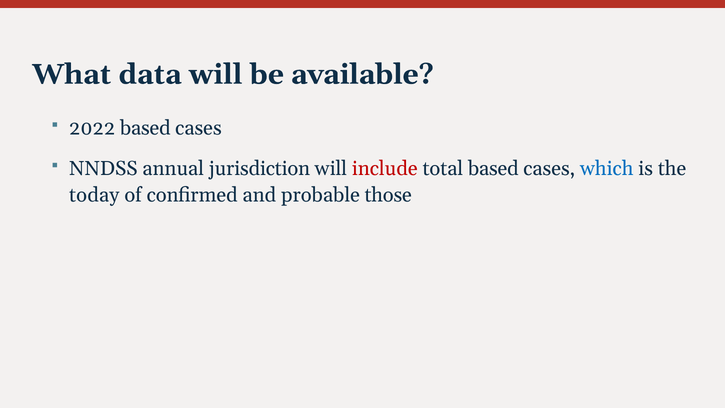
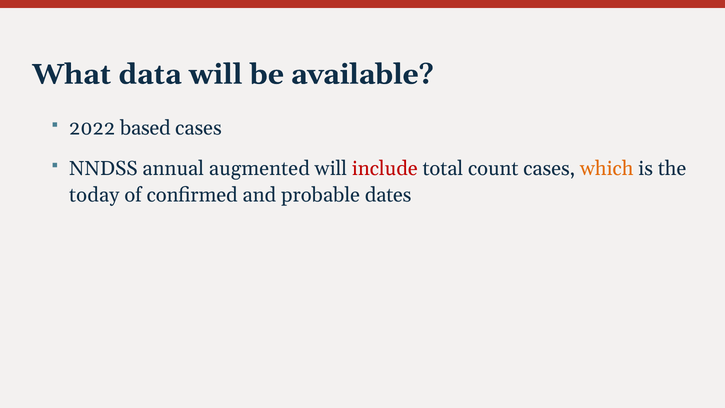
jurisdiction: jurisdiction -> augmented (259, 168)
total based: based -> count (493, 168)
which colour: blue -> orange (607, 168)
those: those -> dates (388, 195)
